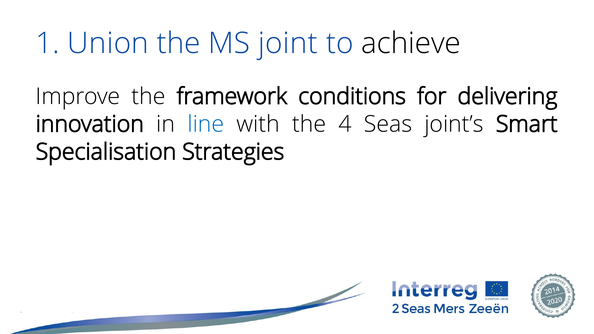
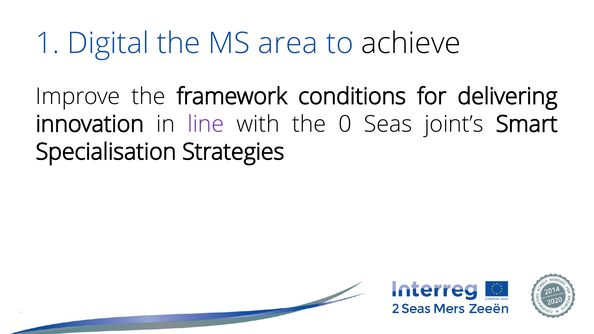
Union: Union -> Digital (108, 43)
joint: joint -> area (288, 43)
line colour: blue -> purple (206, 124)
4: 4 -> 0 (345, 124)
